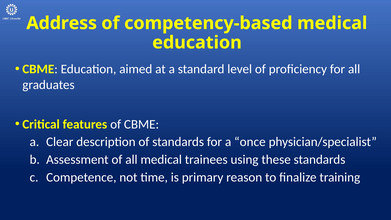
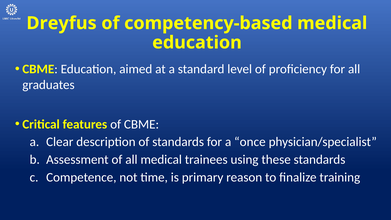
Address: Address -> Dreyfus (62, 23)
